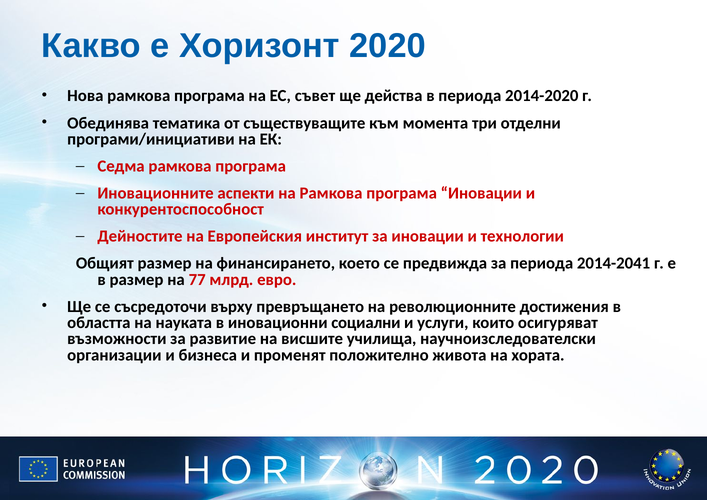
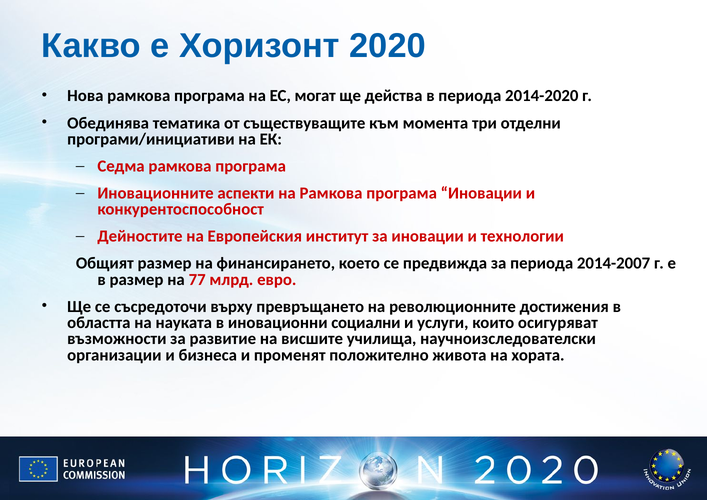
съвет: съвет -> могат (315, 96)
2014-2041: 2014-2041 -> 2014-2007 (614, 263)
